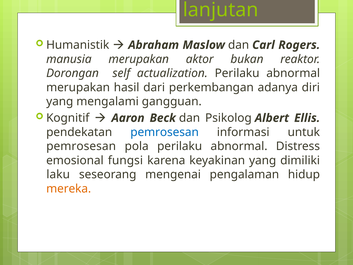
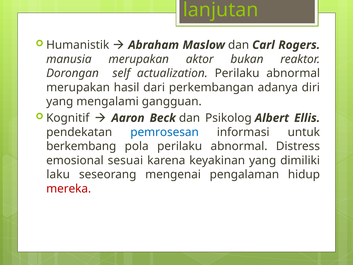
pemrosesan: pemrosesan -> berkembang (81, 146)
fungsi: fungsi -> sesuai (125, 160)
mereka colour: orange -> red (69, 189)
